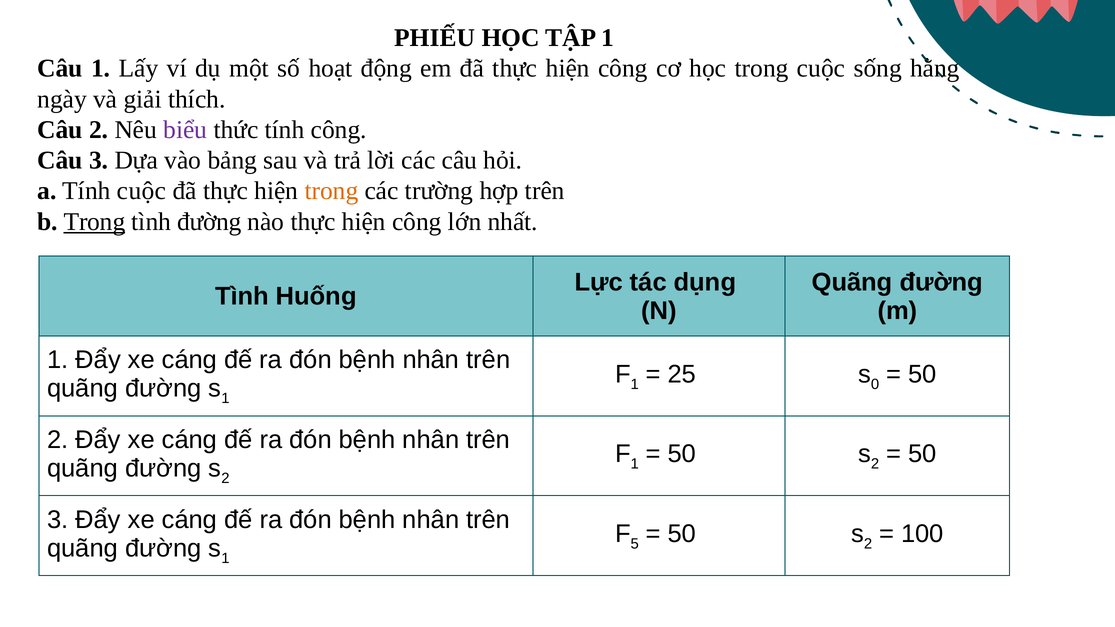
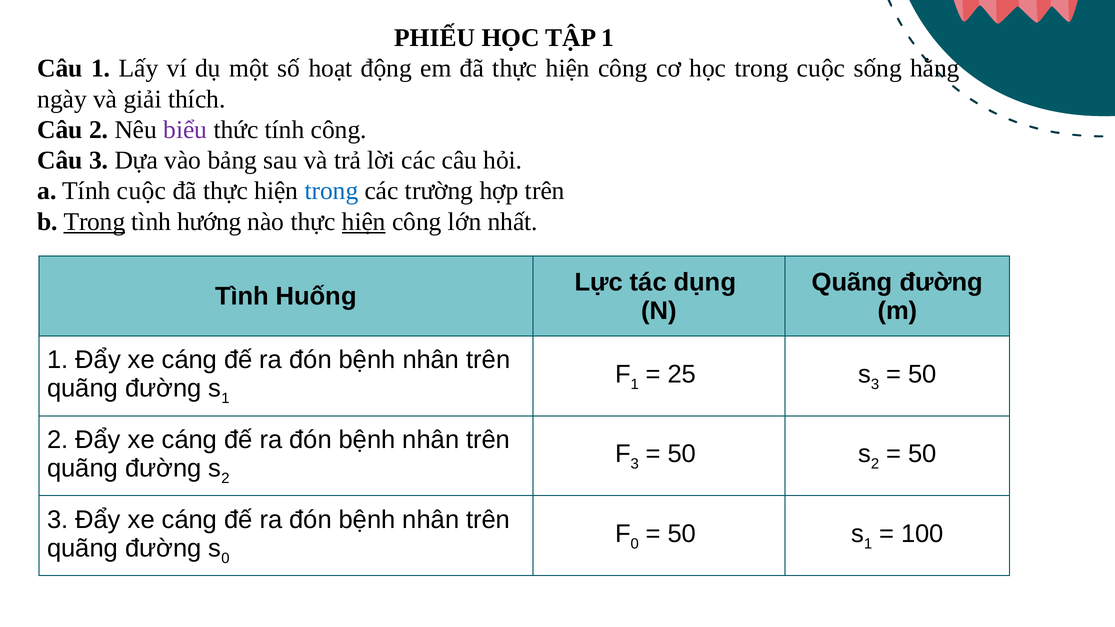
trong colour: orange -> blue (331, 191)
tình đường: đường -> hướng (209, 222)
hiện underline: none -> present (364, 222)
0: 0 -> 3 (875, 384)
1: 1 -> 3 (635, 464)
5: 5 -> 0 (635, 544)
2: 2 -> 1 (868, 544)
1: 1 -> 0 (225, 558)
